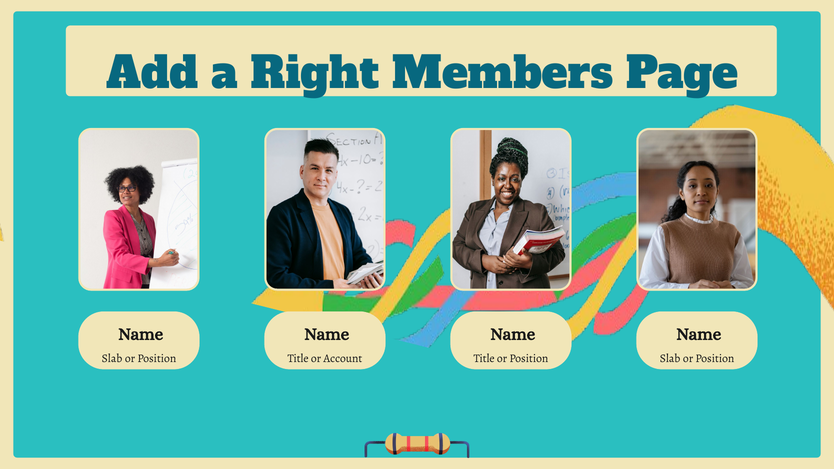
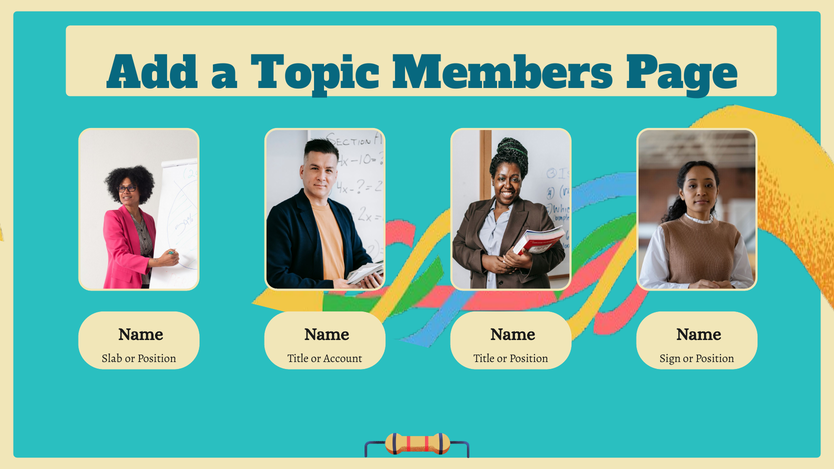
Right: Right -> Topic (315, 74)
Slab: Slab -> Sign (670, 359)
